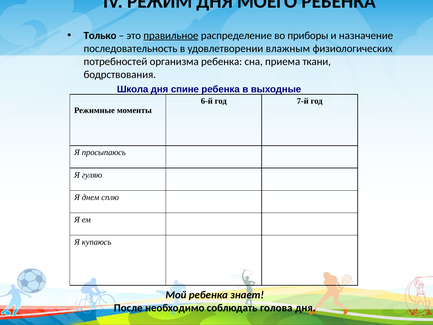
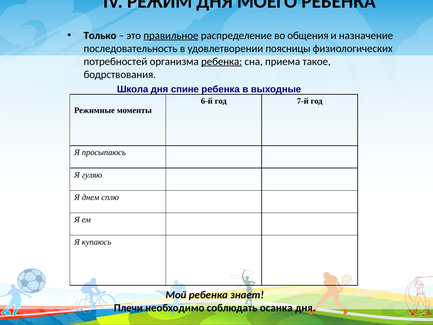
приборы: приборы -> общения (308, 35)
влажным: влажным -> поясницы (288, 48)
ребенка underline: none -> present (222, 61)
ткани: ткани -> такое (317, 61)
После: После -> Плечи (128, 308)
голова: голова -> осанка (276, 308)
